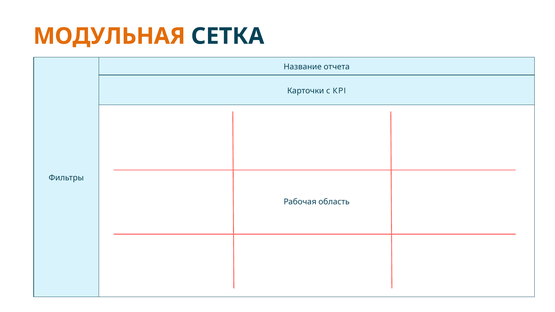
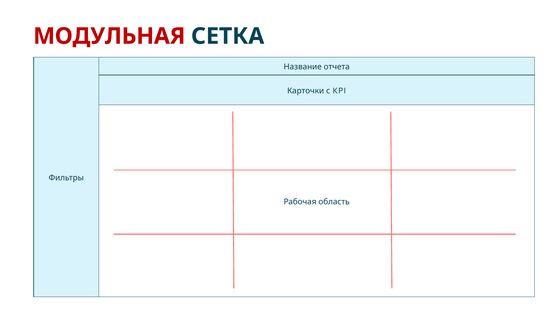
МОДУЛЬНАЯ colour: orange -> red (109, 36)
